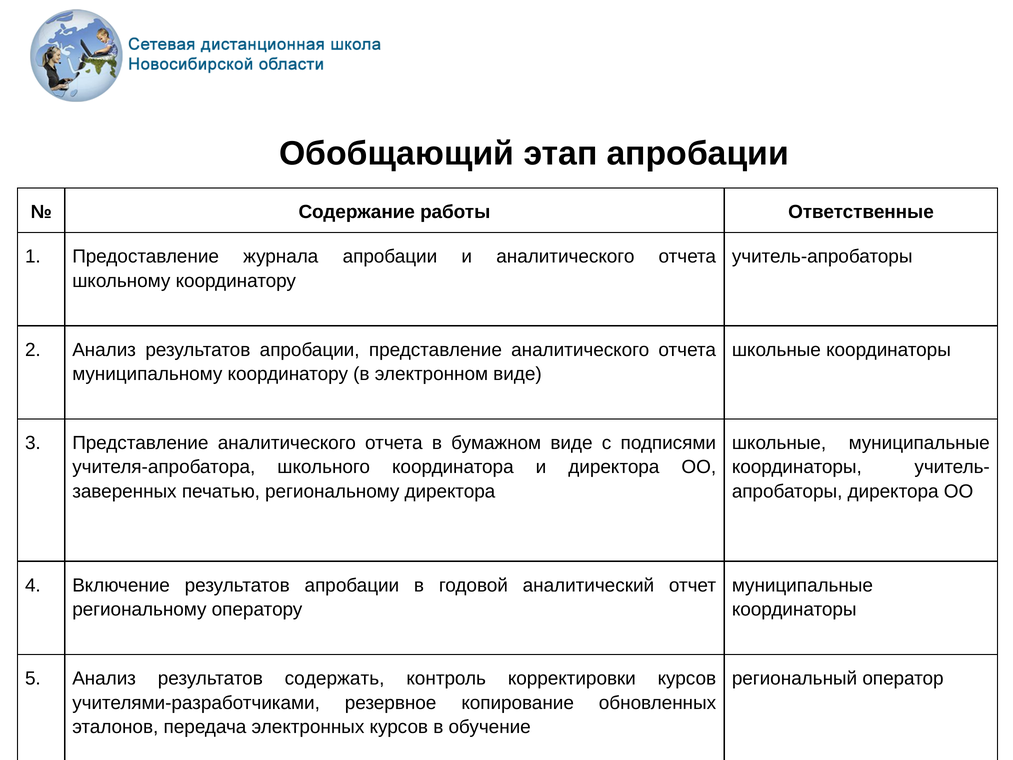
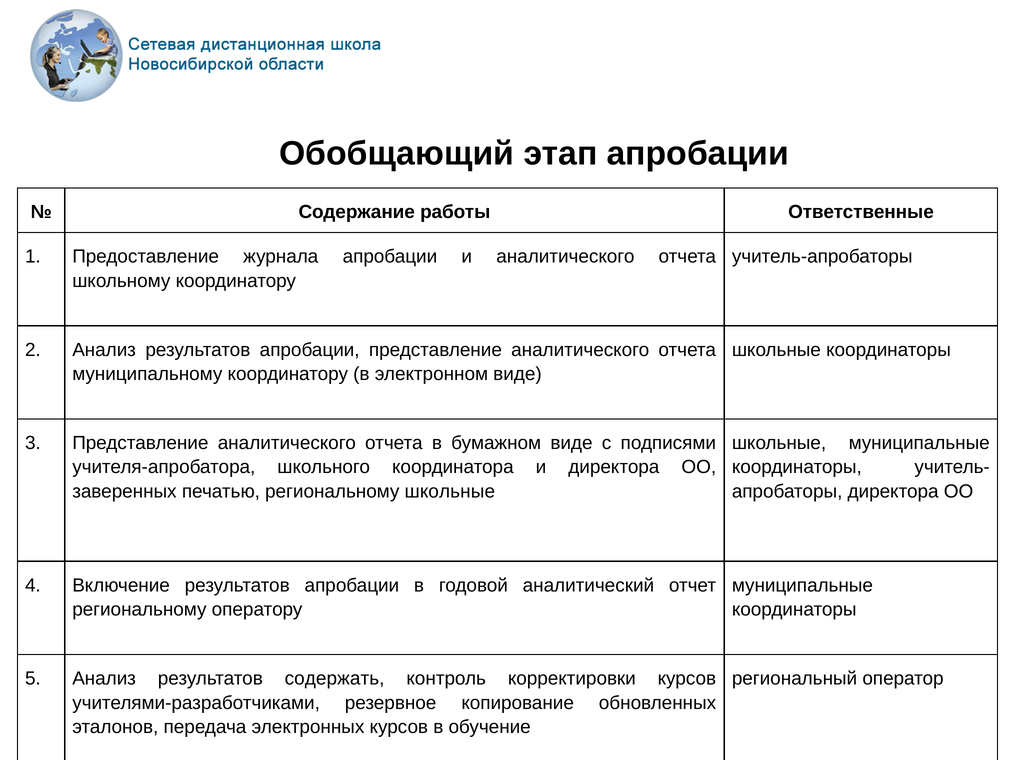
региональному директора: директора -> школьные (450, 491)
